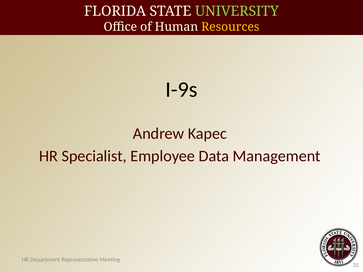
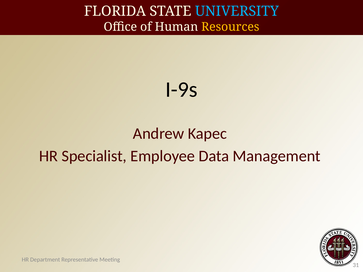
UNIVERSITY colour: light green -> light blue (237, 11)
